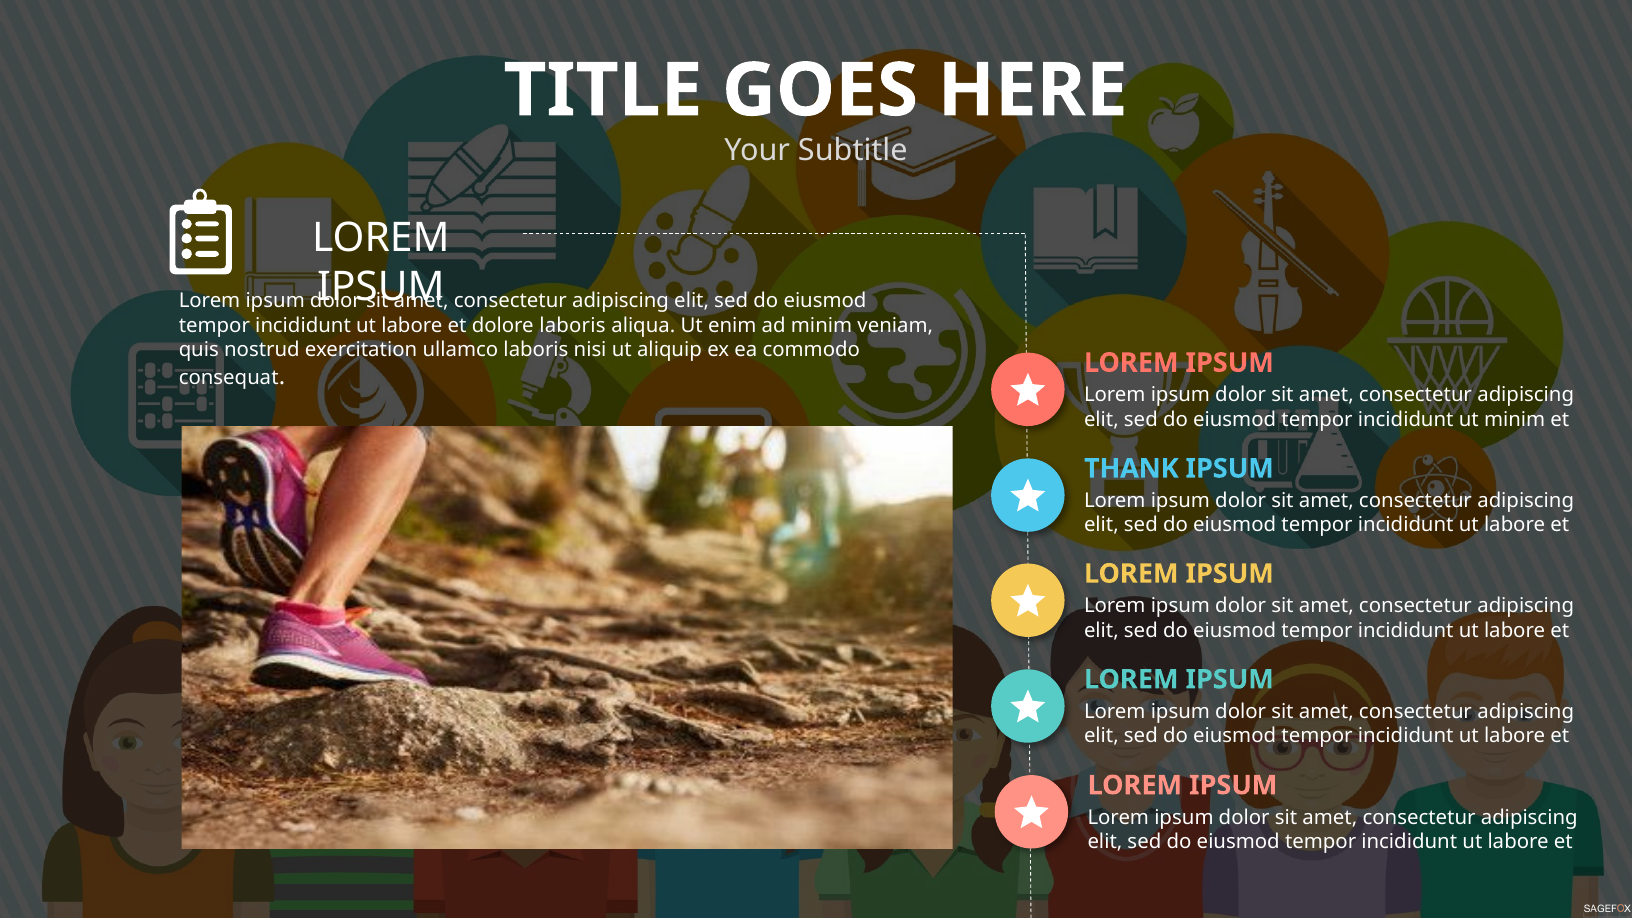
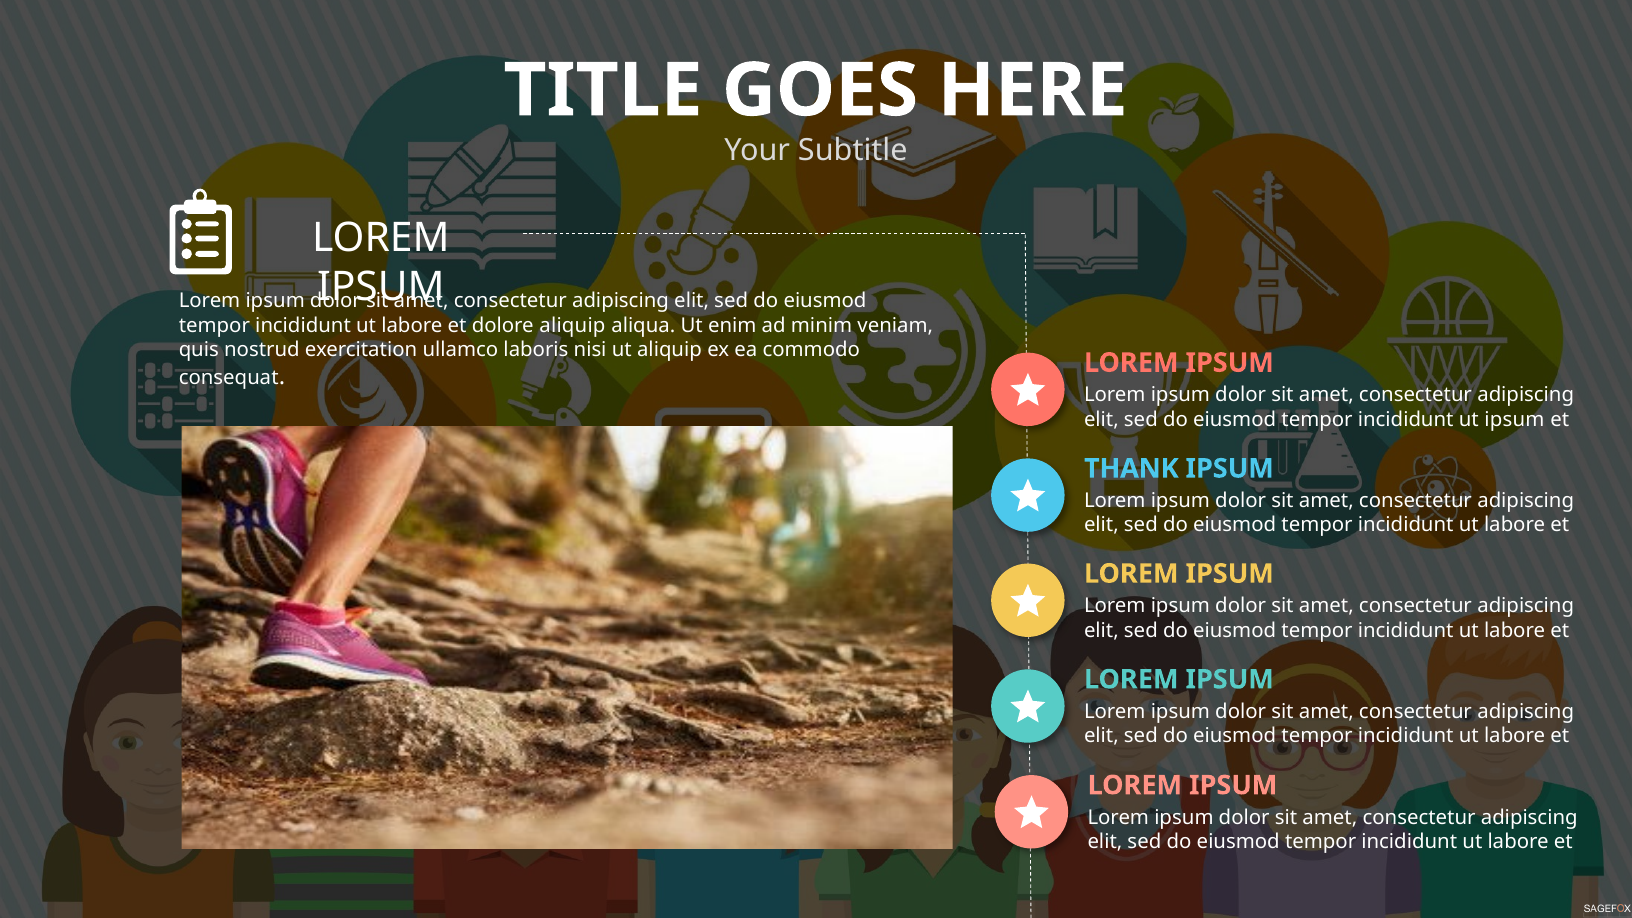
dolore laboris: laboris -> aliquip (572, 326)
ut minim: minim -> ipsum (1514, 419)
